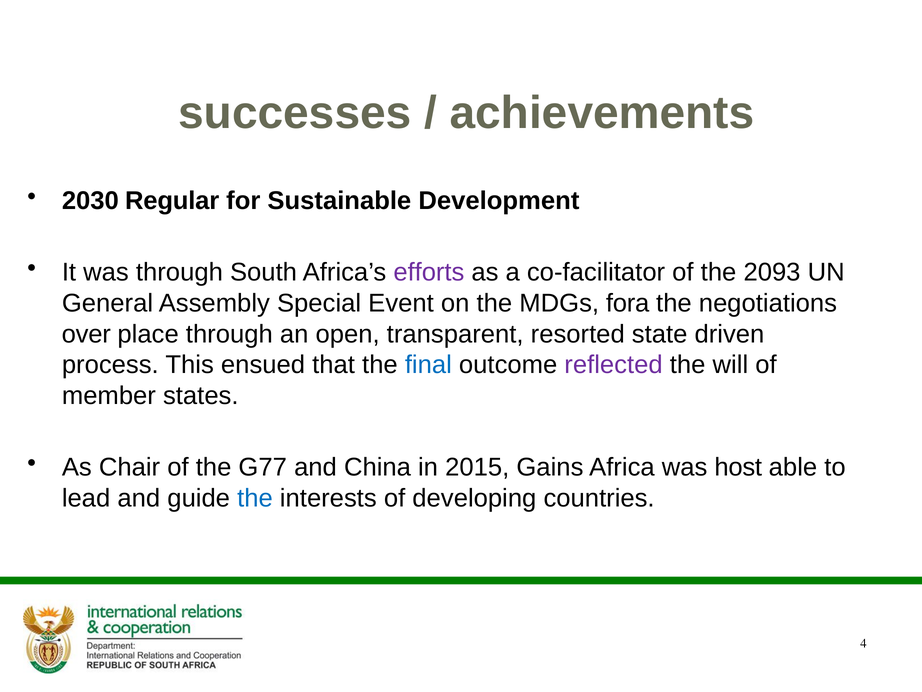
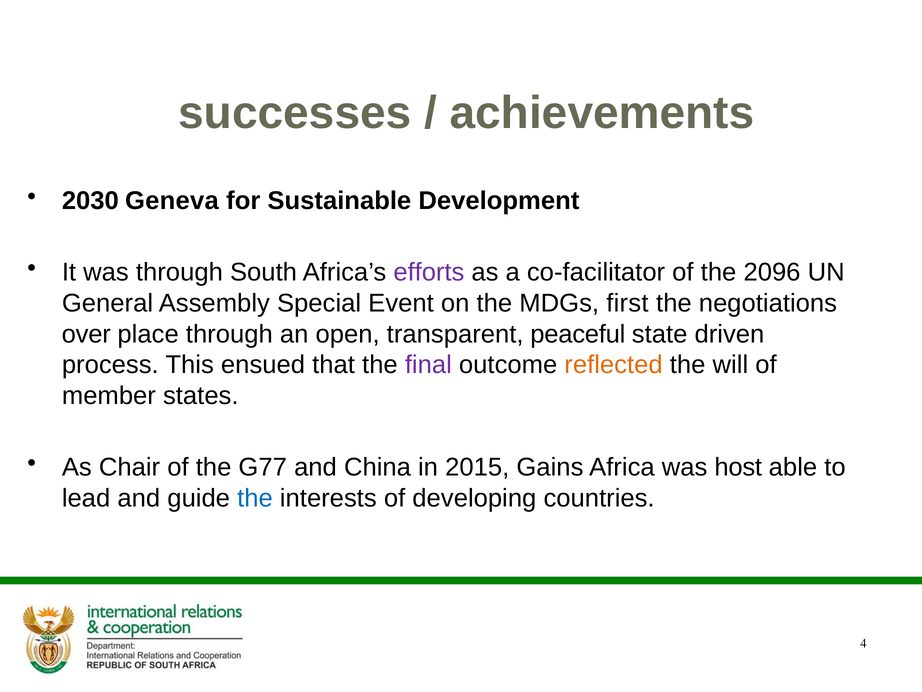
Regular: Regular -> Geneva (172, 201)
2093: 2093 -> 2096 (772, 272)
fora: fora -> first (627, 303)
resorted: resorted -> peaceful (578, 334)
final colour: blue -> purple (428, 365)
reflected colour: purple -> orange (614, 365)
